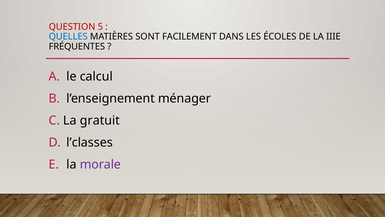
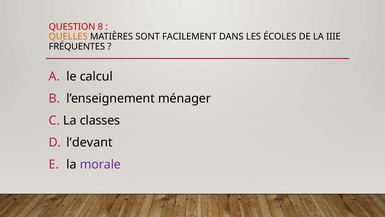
5: 5 -> 8 (100, 27)
QUELLES colour: blue -> orange (68, 37)
gratuit: gratuit -> classes (100, 120)
l’classes: l’classes -> l’devant (90, 142)
